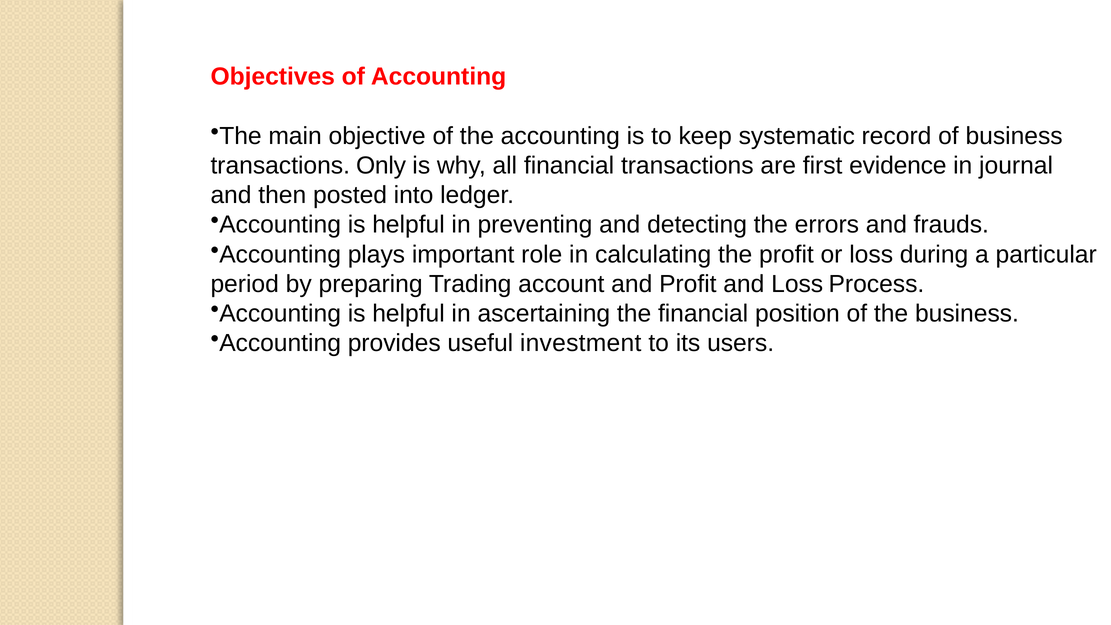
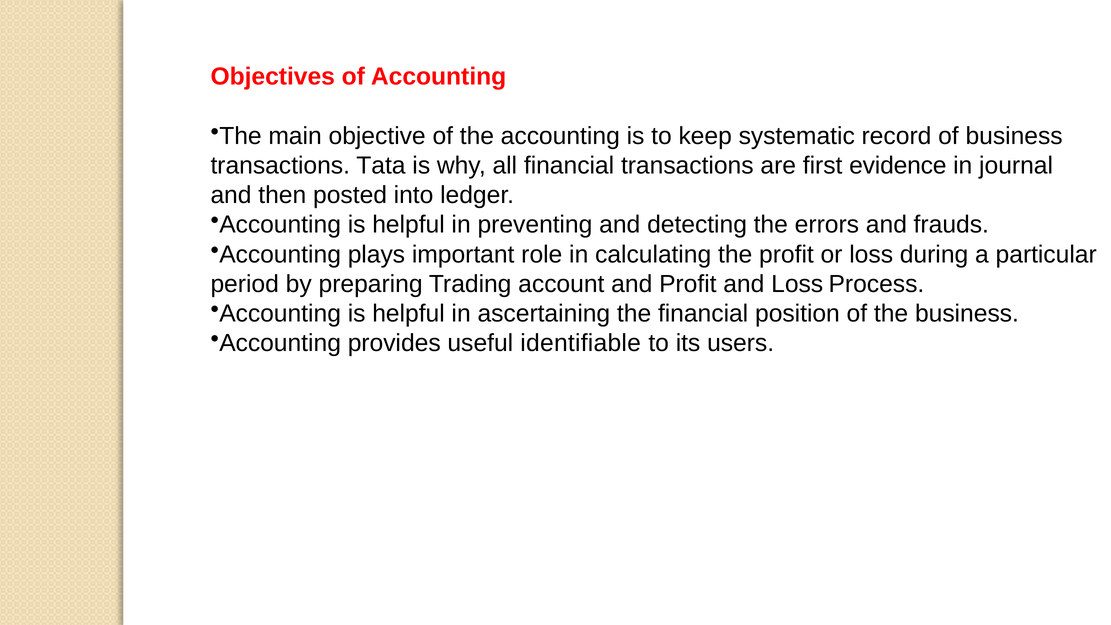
Only: Only -> Tata (381, 166)
investment: investment -> identifiable (581, 343)
